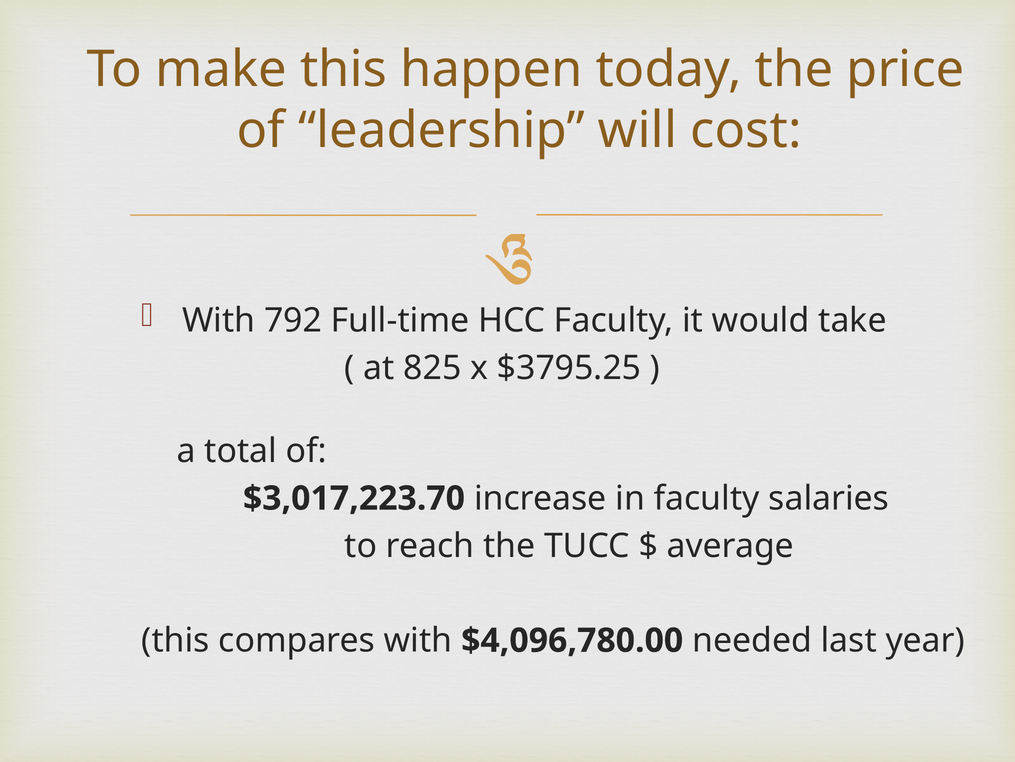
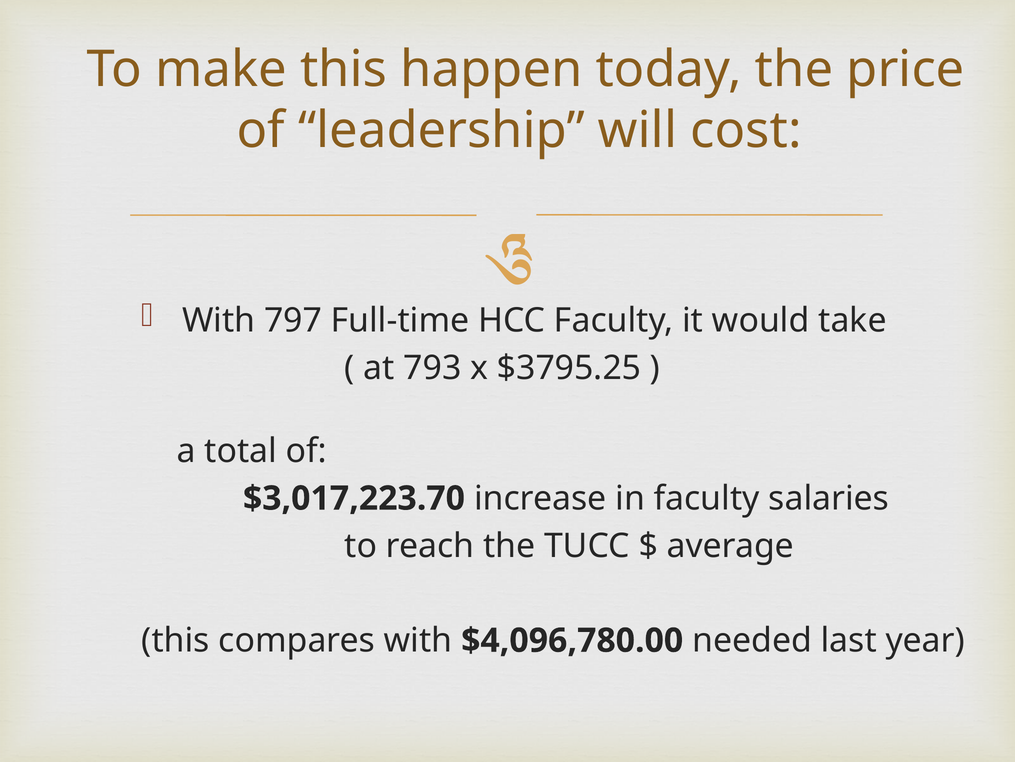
792: 792 -> 797 (293, 320)
825: 825 -> 793 (432, 368)
